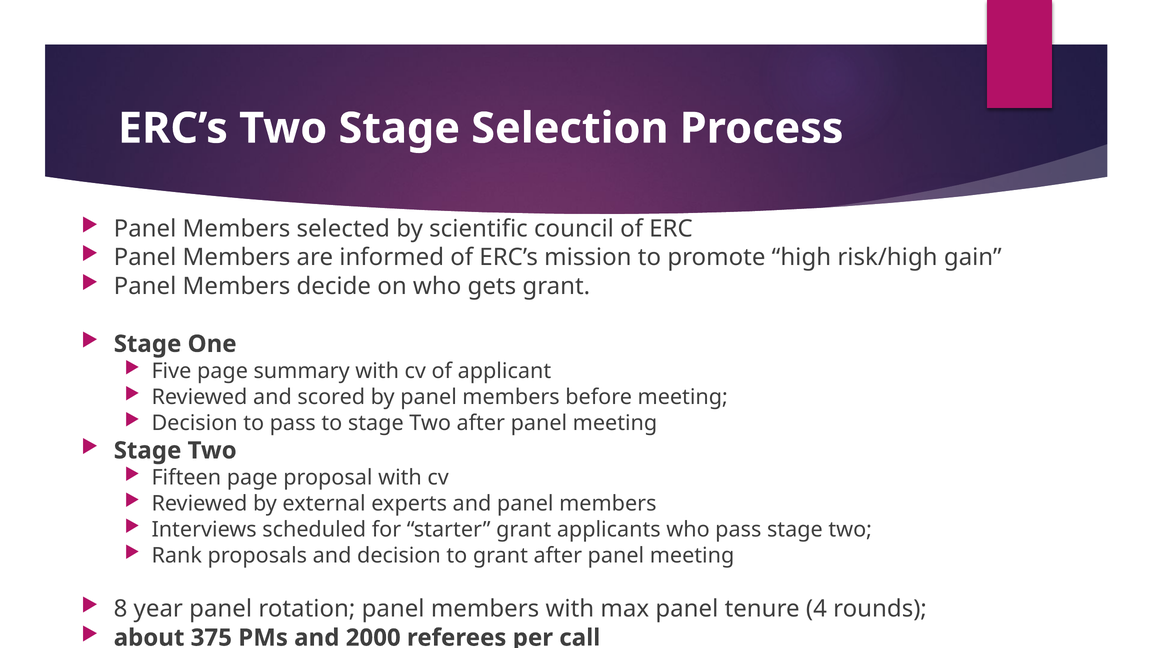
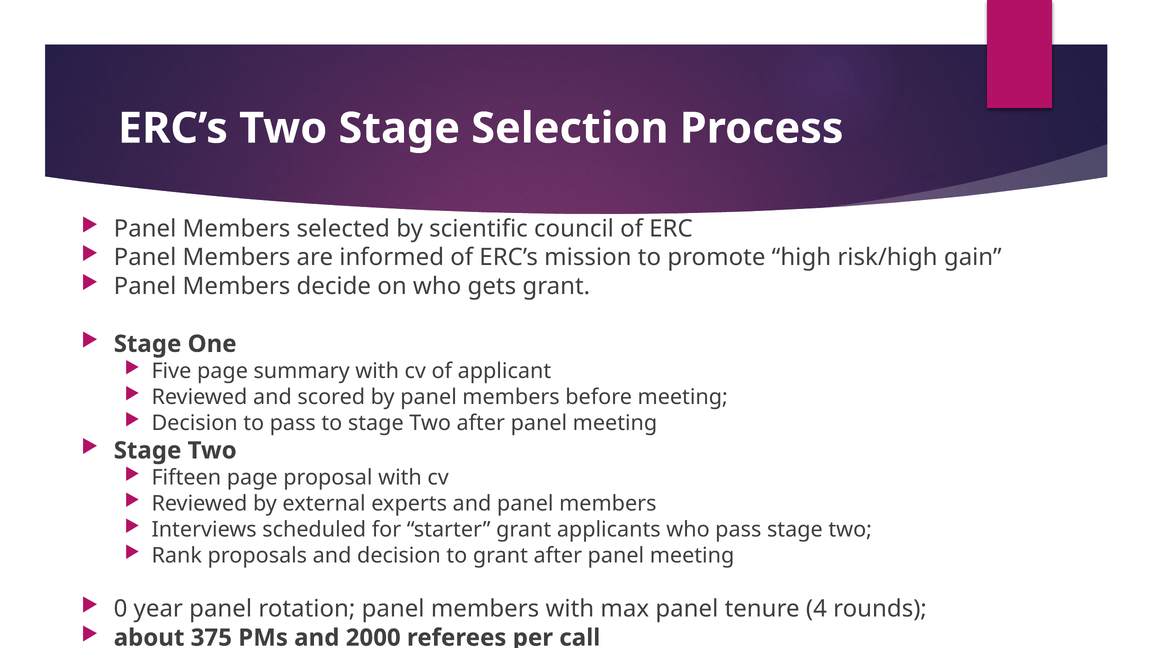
8: 8 -> 0 (121, 609)
